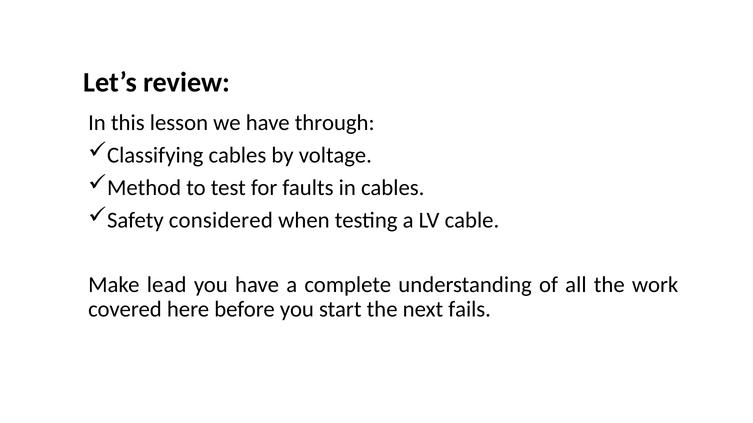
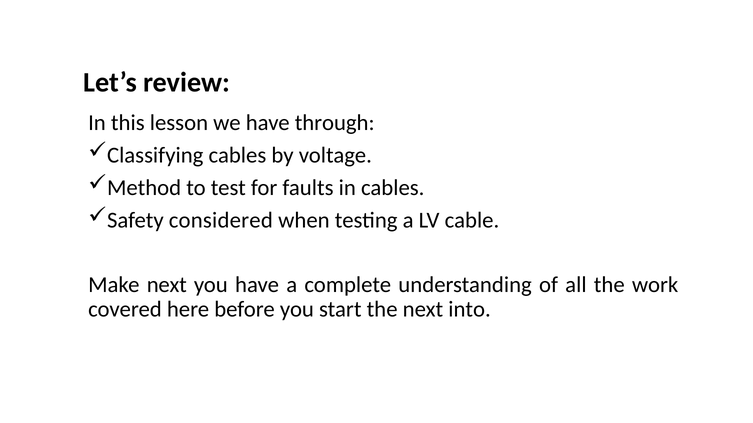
Make lead: lead -> next (167, 285)
fails: fails -> into (470, 310)
